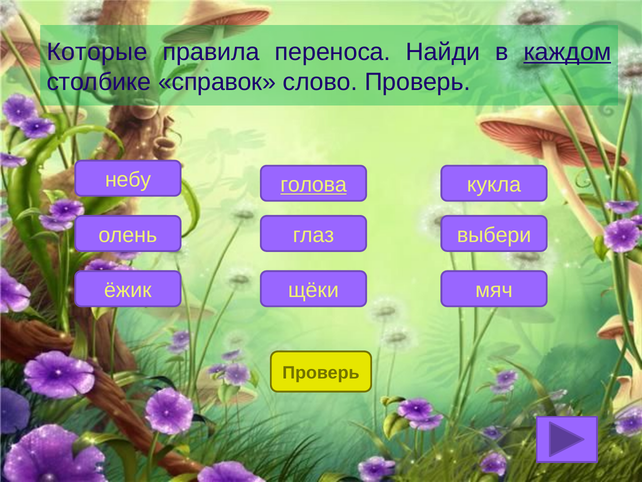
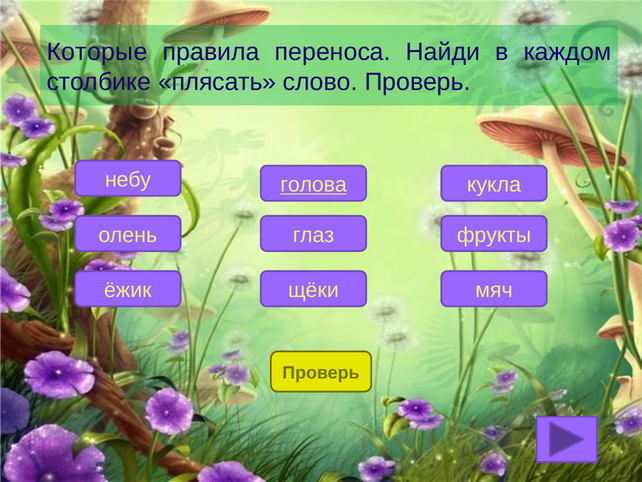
каждом underline: present -> none (567, 52)
справок: справок -> плясать (217, 82)
выбери: выбери -> фрукты (494, 235)
